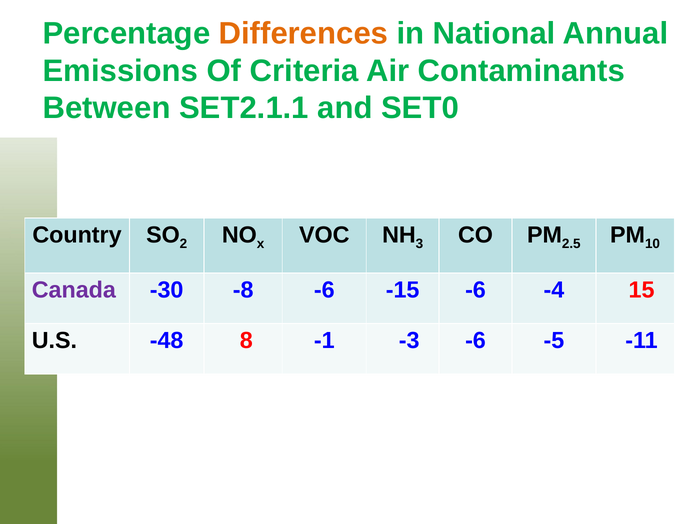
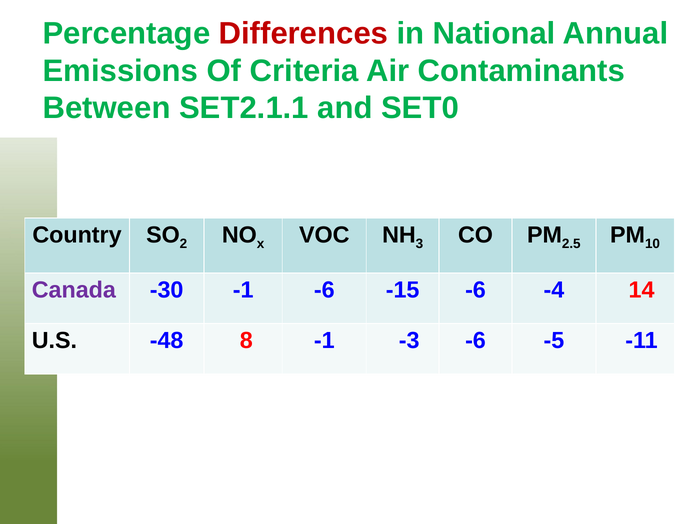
Differences colour: orange -> red (303, 34)
-30 -8: -8 -> -1 (243, 290)
15: 15 -> 14 (642, 290)
